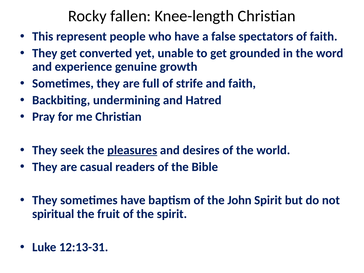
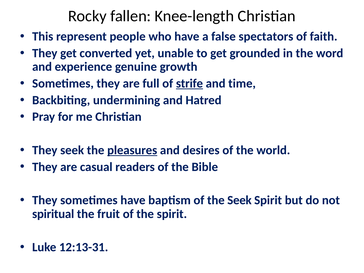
strife underline: none -> present (189, 83)
and faith: faith -> time (242, 83)
the John: John -> Seek (239, 200)
